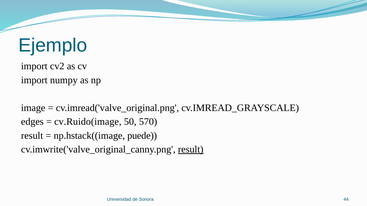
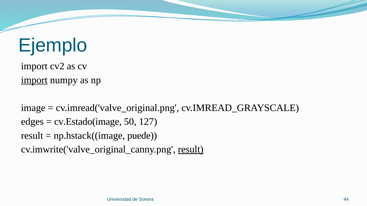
import underline: none -> present (34, 80)
cv.Ruido(image: cv.Ruido(image -> cv.Estado(image (88, 122)
570: 570 -> 127 (148, 122)
